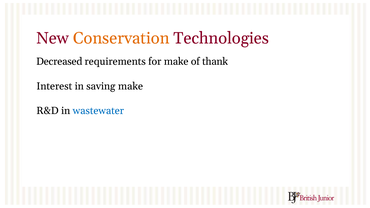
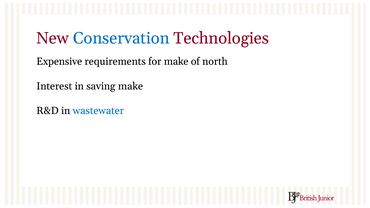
Conservation colour: orange -> blue (121, 38)
Decreased: Decreased -> Expensive (59, 62)
thank: thank -> north (215, 62)
